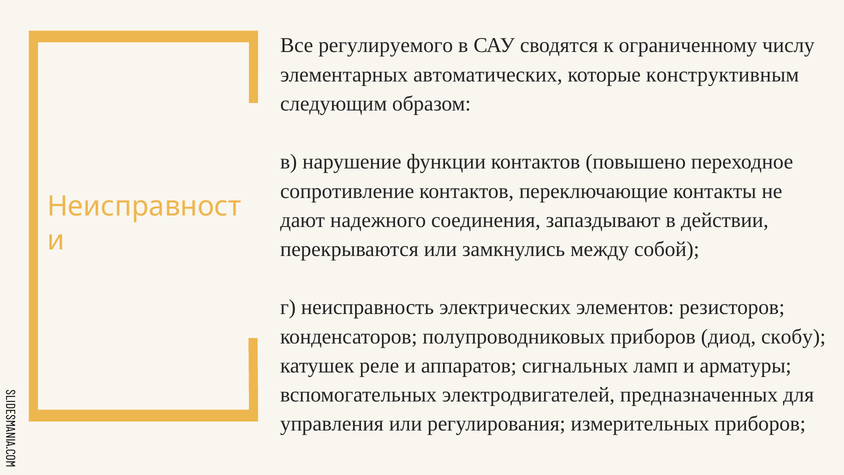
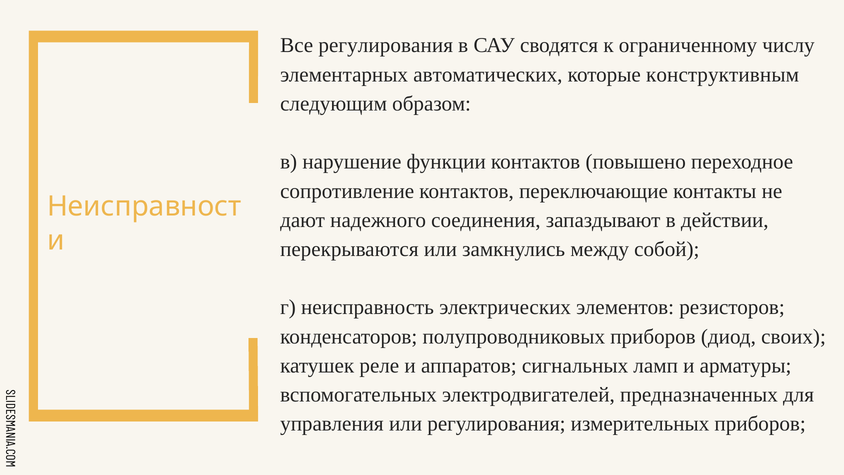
Все регулируемого: регулируемого -> регулирования (386, 45)
скобу: скобу -> своих (794, 336)
